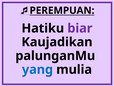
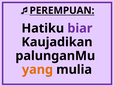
yang colour: blue -> orange (37, 69)
